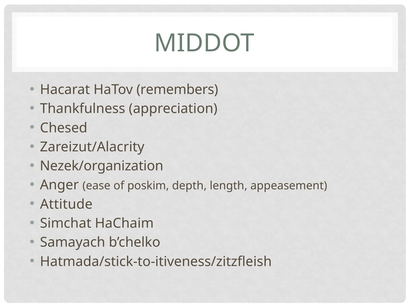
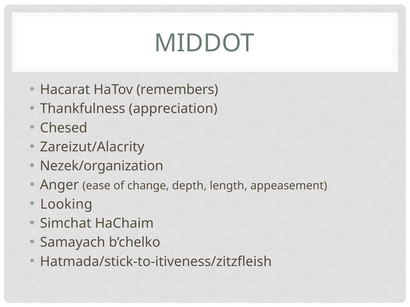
poskim: poskim -> change (148, 186)
Attitude: Attitude -> Looking (66, 205)
